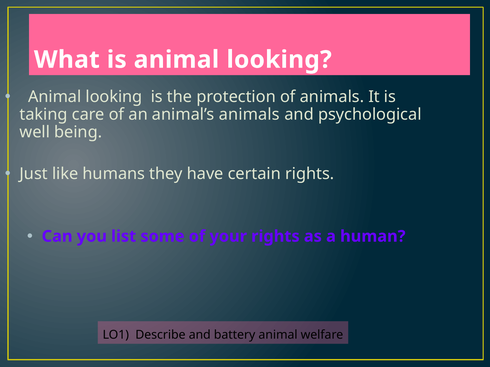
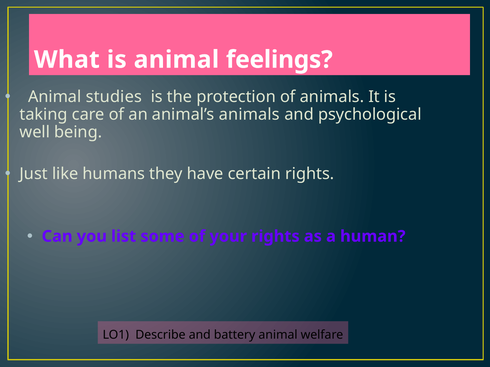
is animal looking: looking -> feelings (279, 60)
looking: looking -> studies (114, 97)
